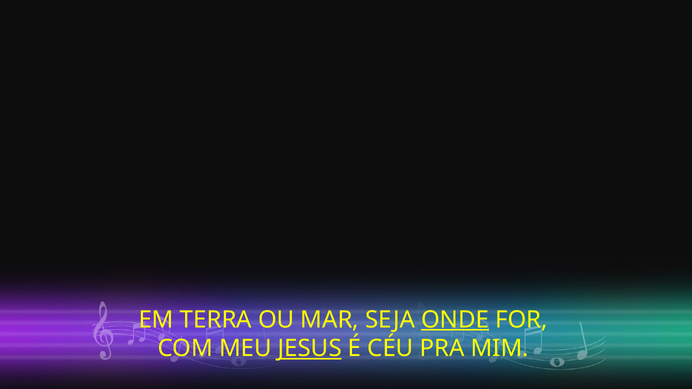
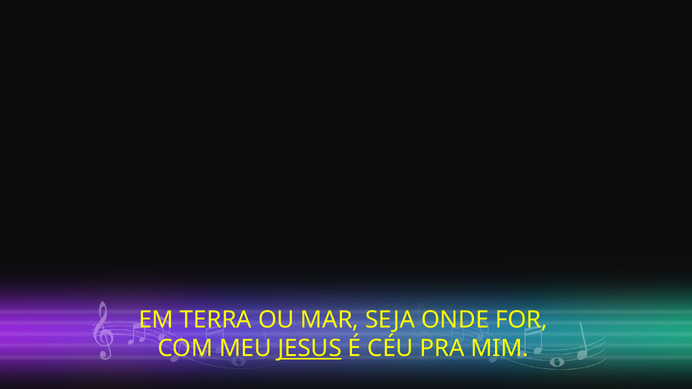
ONDE underline: present -> none (455, 320)
